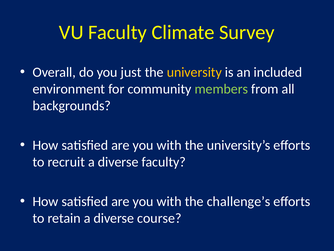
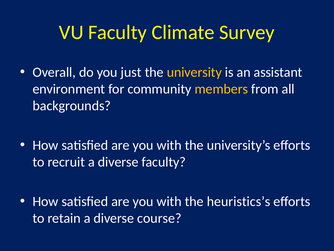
included: included -> assistant (278, 72)
members colour: light green -> yellow (221, 89)
challenge’s: challenge’s -> heuristics’s (239, 201)
